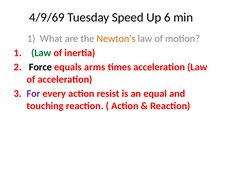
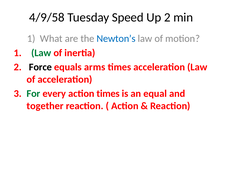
4/9/69: 4/9/69 -> 4/9/58 (47, 17)
Up 6: 6 -> 2 (167, 17)
Newton’s colour: orange -> blue (116, 39)
For colour: purple -> green (33, 93)
action resist: resist -> times (108, 93)
touching: touching -> together (45, 106)
